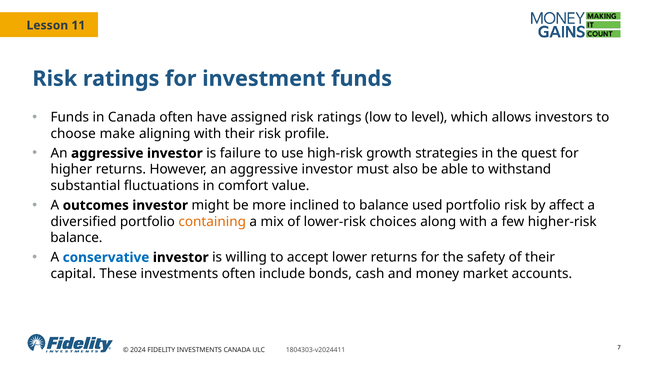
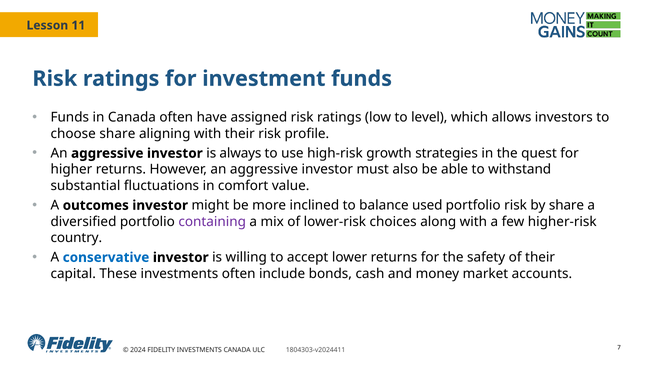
choose make: make -> share (117, 134)
failure: failure -> always (240, 153)
by affect: affect -> share (566, 205)
containing colour: orange -> purple (212, 221)
balance: balance -> country (76, 237)
